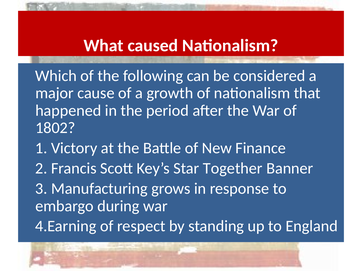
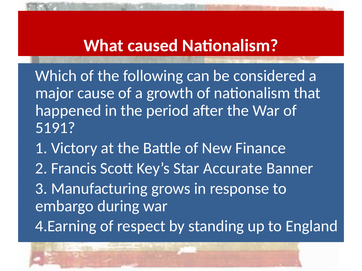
1802: 1802 -> 5191 (55, 128)
Together: Together -> Accurate (233, 169)
